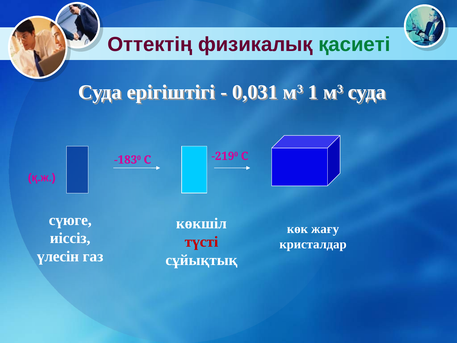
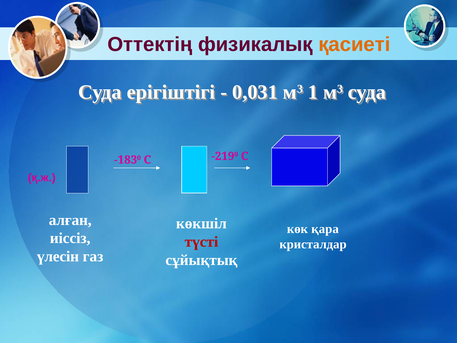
қасиеті colour: green -> orange (354, 44)
сүюге: сүюге -> алған (70, 220)
жағу: жағу -> қара (325, 229)
